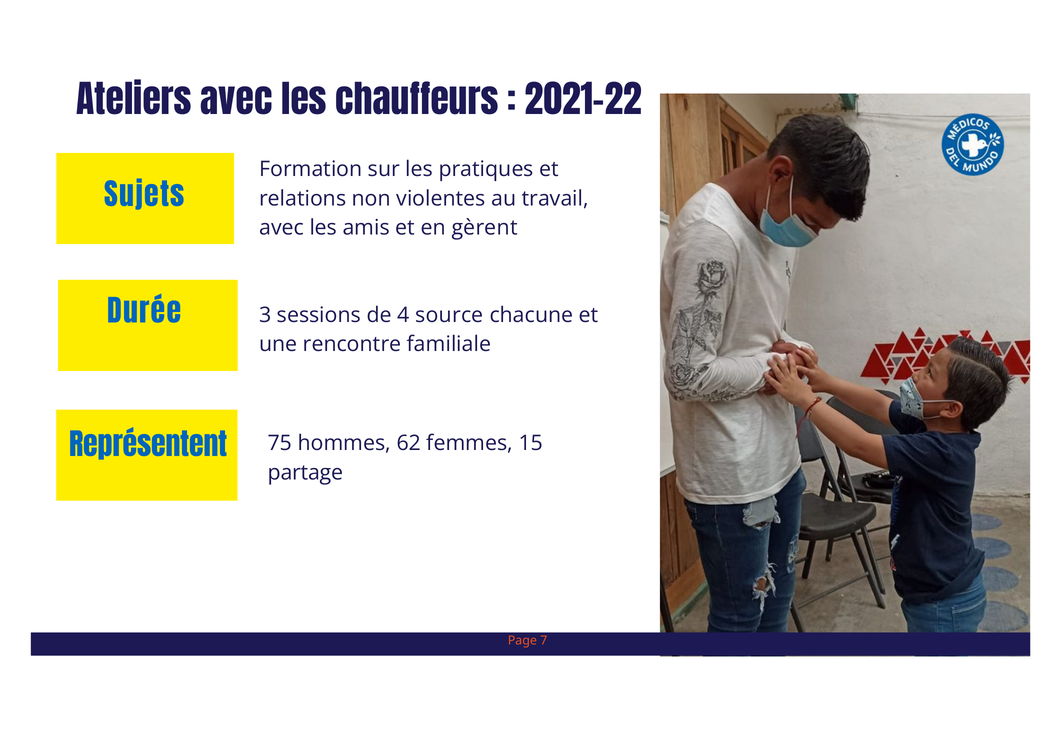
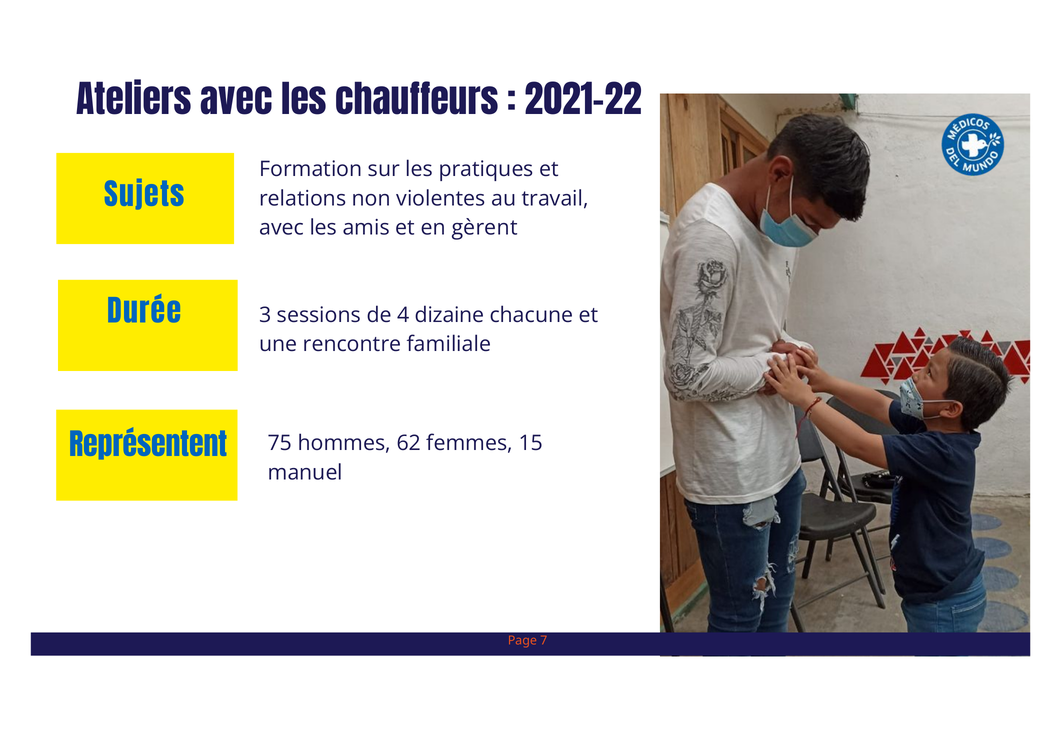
source: source -> dizaine (450, 315)
partage: partage -> manuel (305, 473)
